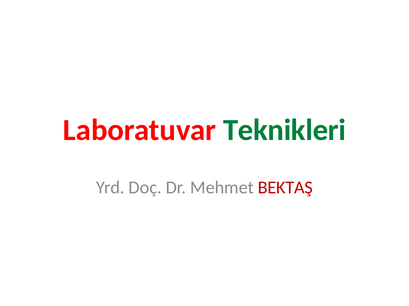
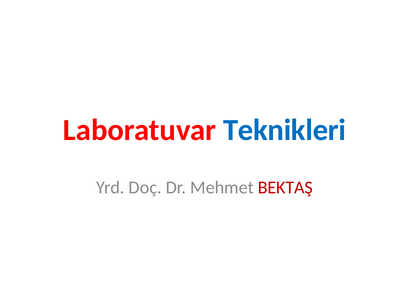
Teknikleri colour: green -> blue (285, 130)
